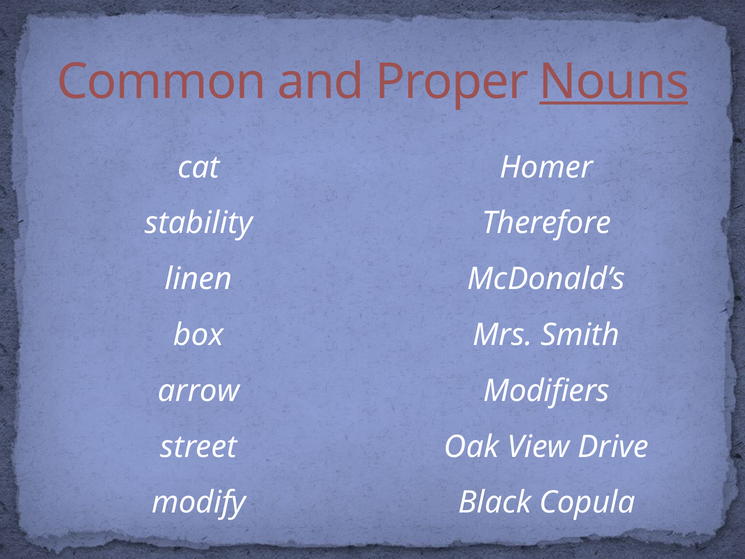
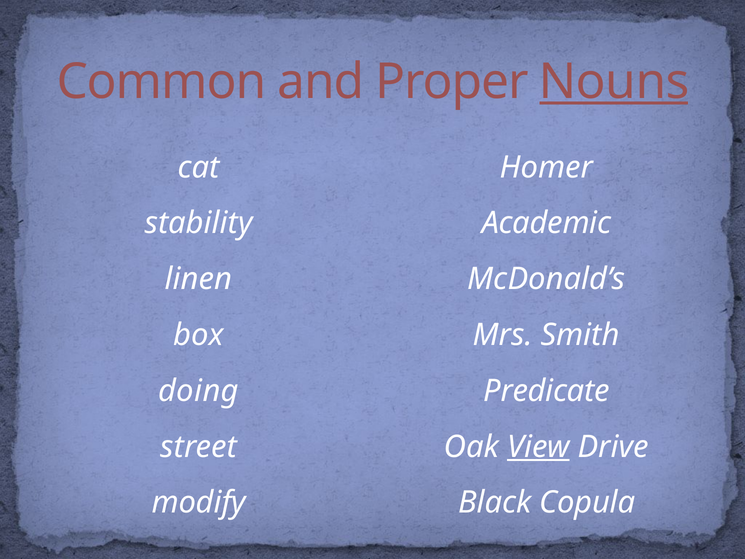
Therefore: Therefore -> Academic (546, 223)
arrow: arrow -> doing (199, 391)
Modifiers: Modifiers -> Predicate (546, 391)
View underline: none -> present (539, 447)
